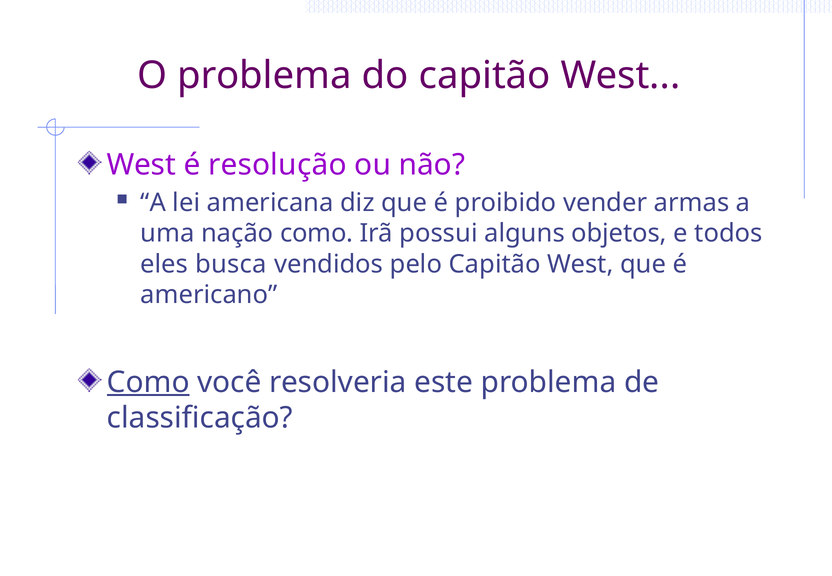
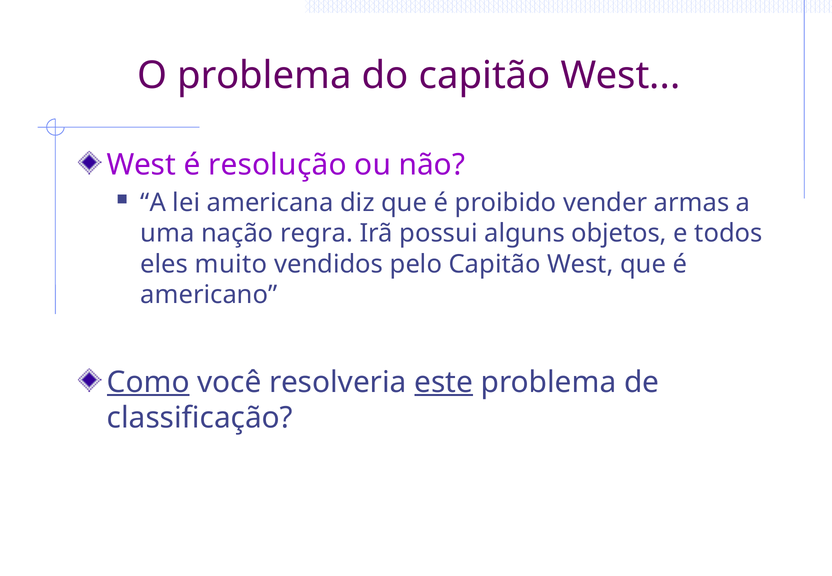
nação como: como -> regra (317, 233)
busca: busca -> muito (231, 264)
este underline: none -> present (444, 382)
